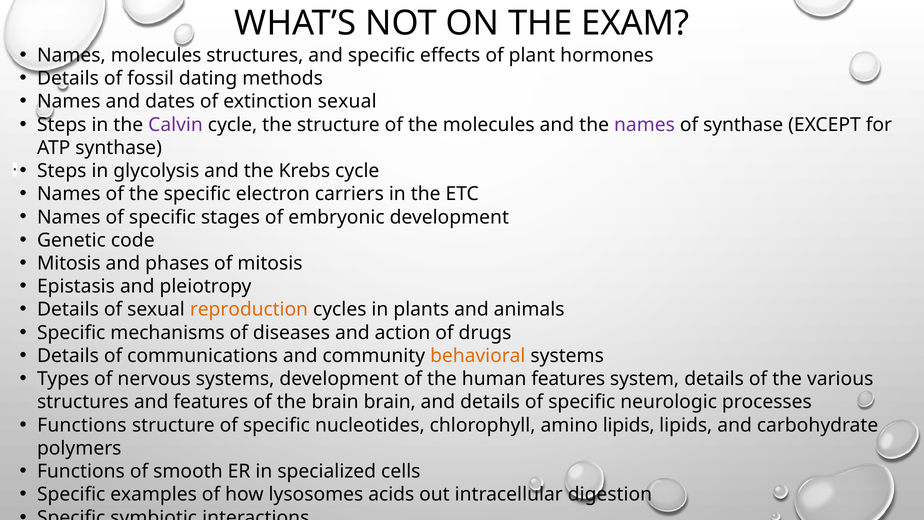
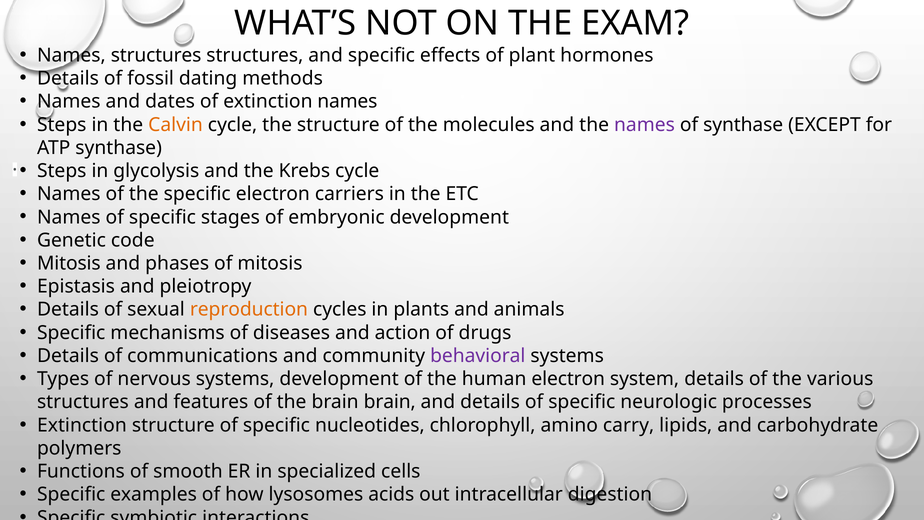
Names molecules: molecules -> structures (156, 55)
extinction sexual: sexual -> names (347, 101)
Calvin colour: purple -> orange (176, 125)
behavioral colour: orange -> purple (478, 356)
human features: features -> electron (568, 379)
Functions: Functions -> Extinction (82, 425)
amino lipids: lipids -> carry (629, 425)
